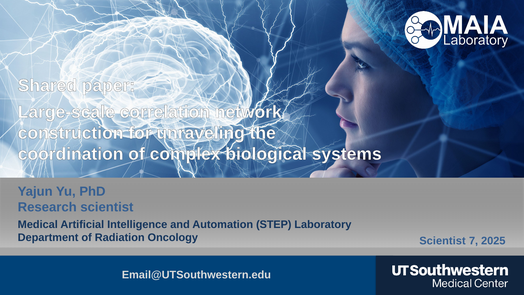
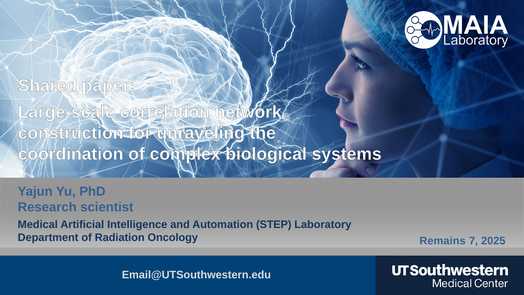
Scientist: Scientist -> Remains (443, 241)
